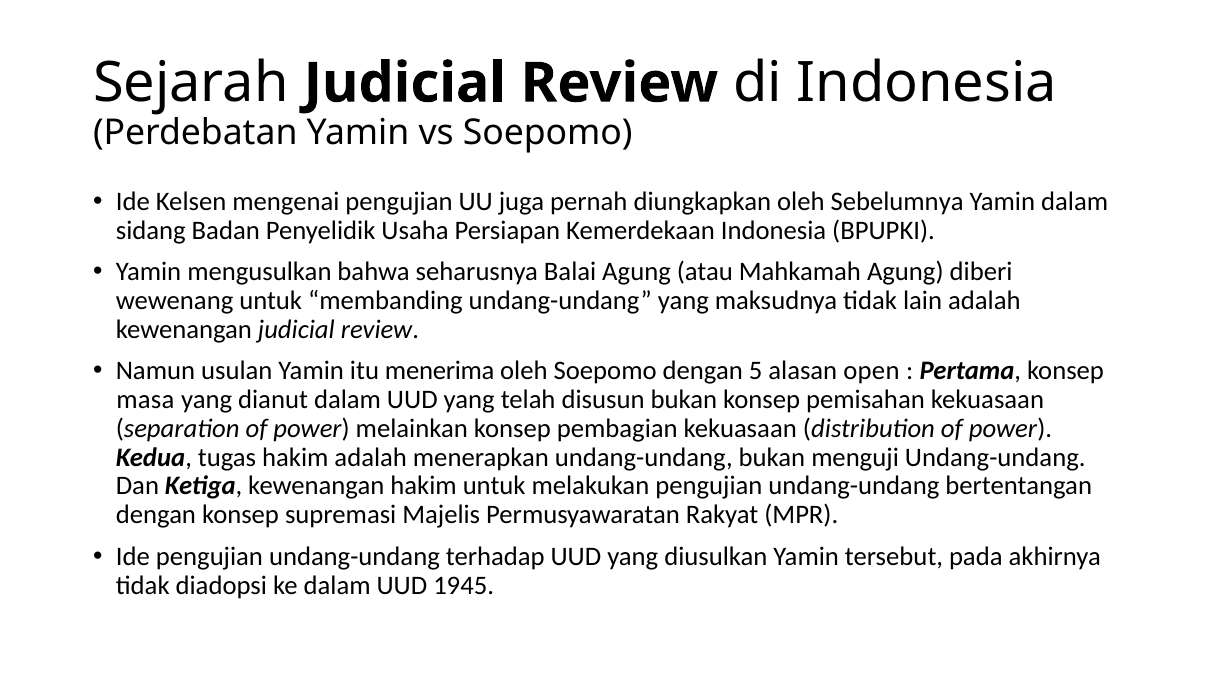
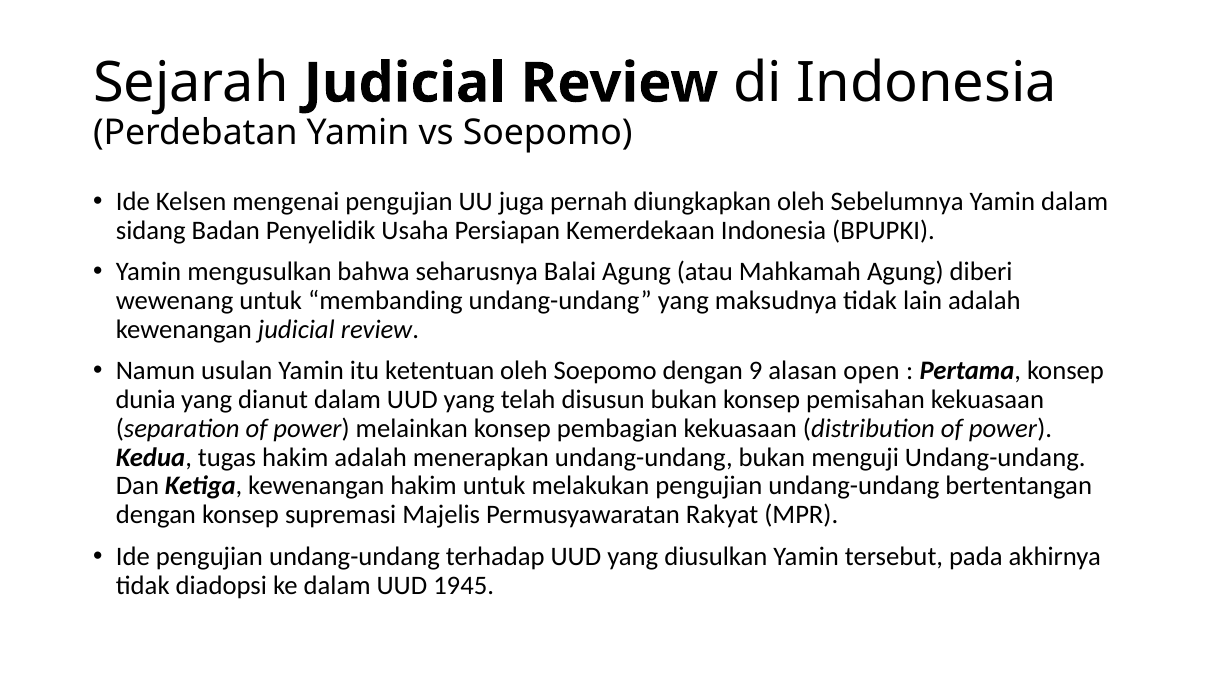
menerima: menerima -> ketentuan (440, 371)
5: 5 -> 9 (756, 371)
masa: masa -> dunia (146, 400)
